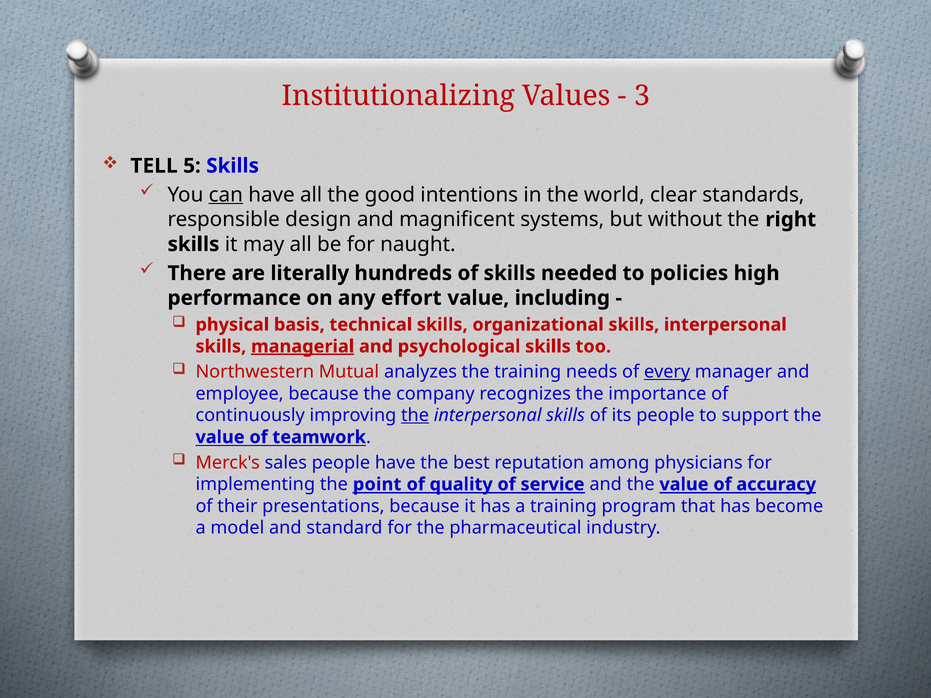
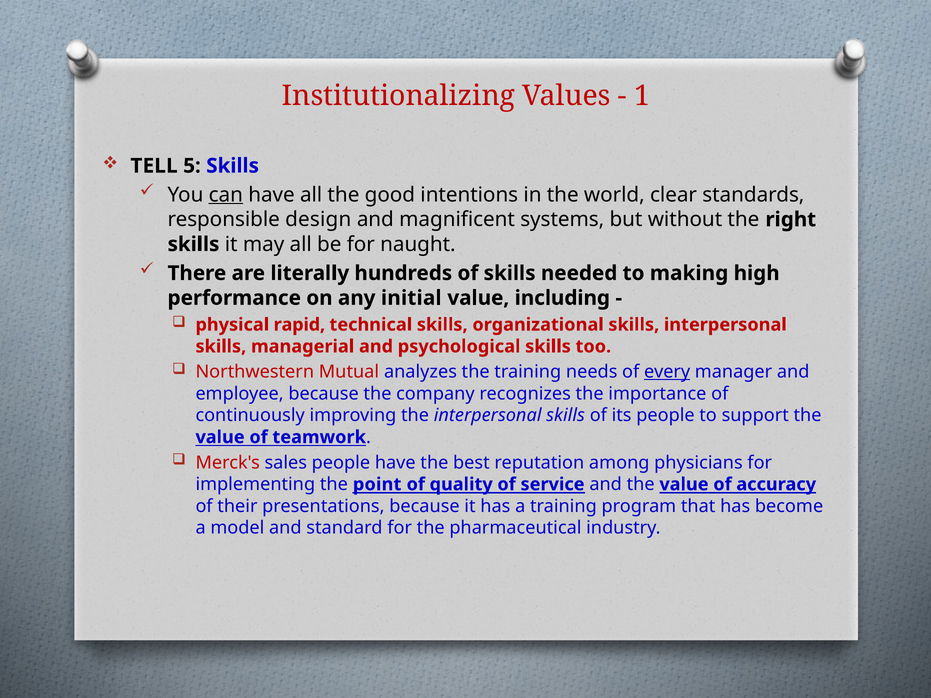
3: 3 -> 1 (642, 96)
policies: policies -> making (689, 273)
effort: effort -> initial (411, 298)
basis: basis -> rapid (299, 325)
managerial underline: present -> none (303, 347)
the underline: present -> none (415, 416)
